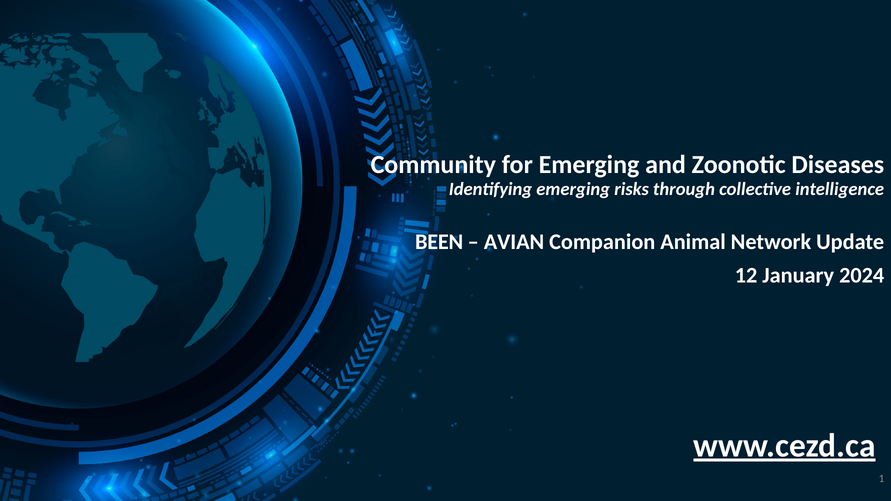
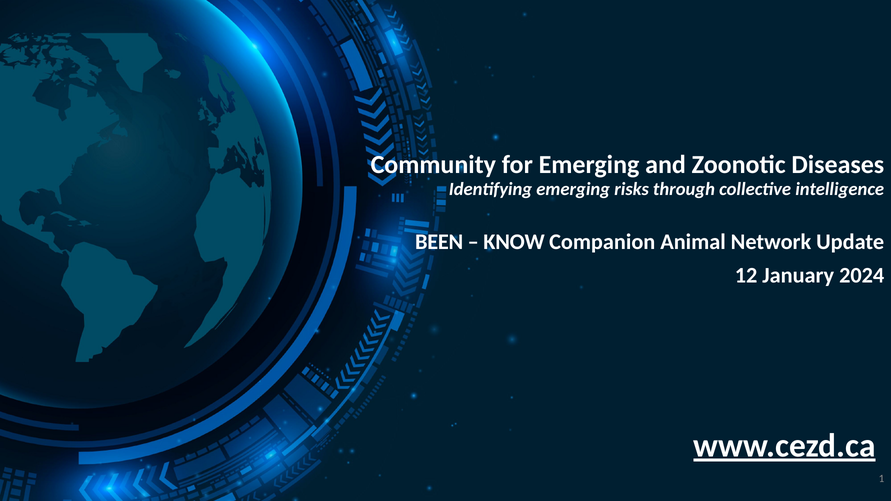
AVIAN: AVIAN -> KNOW (514, 242)
